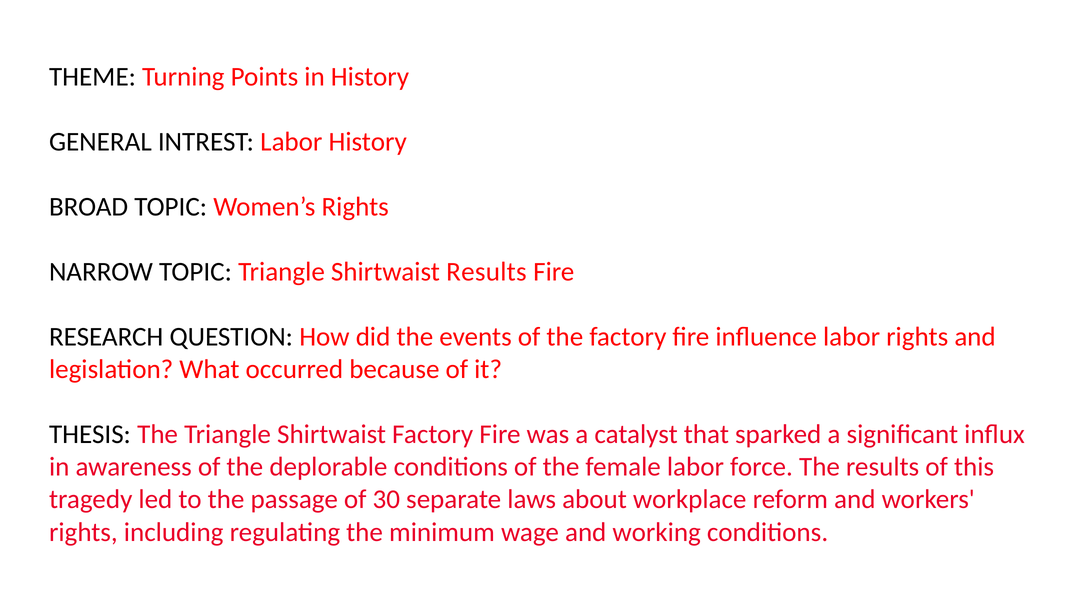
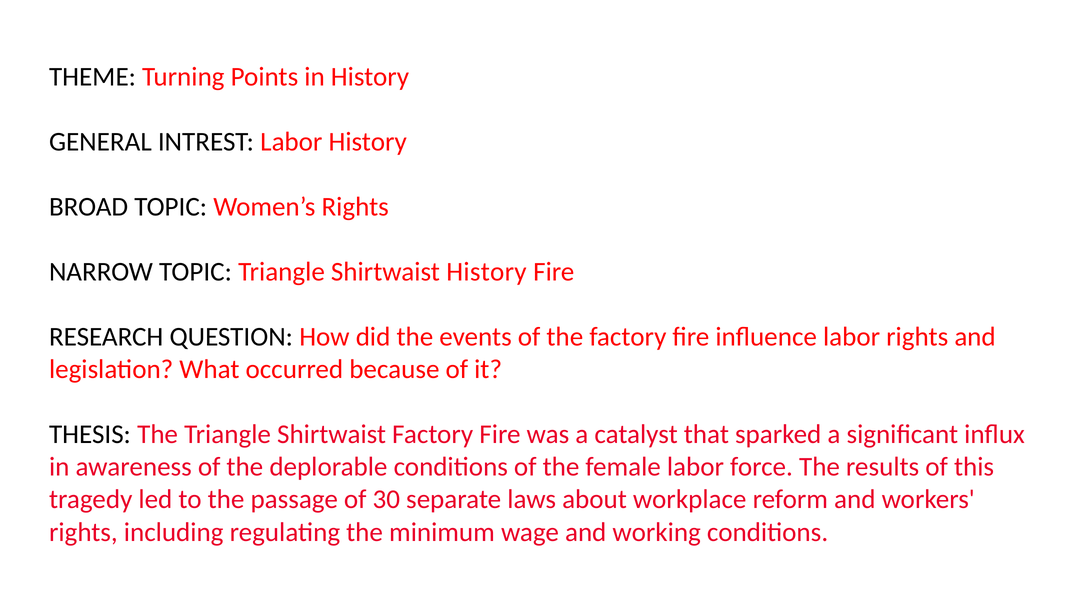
Shirtwaist Results: Results -> History (486, 272)
